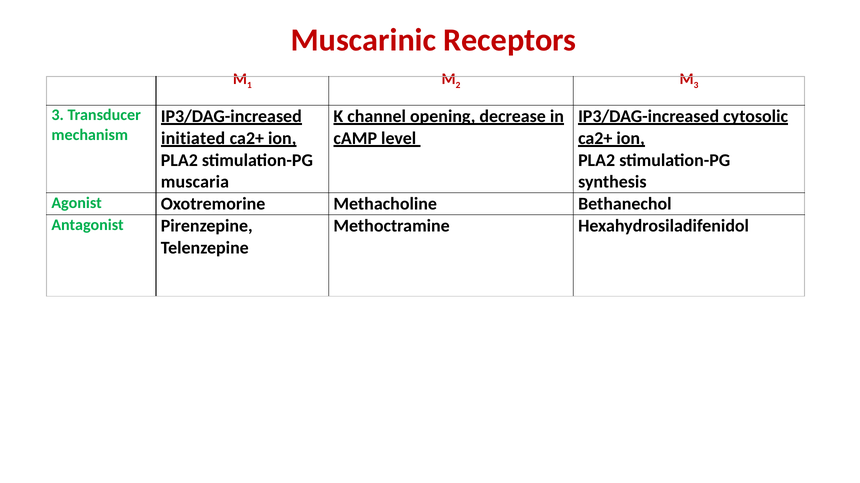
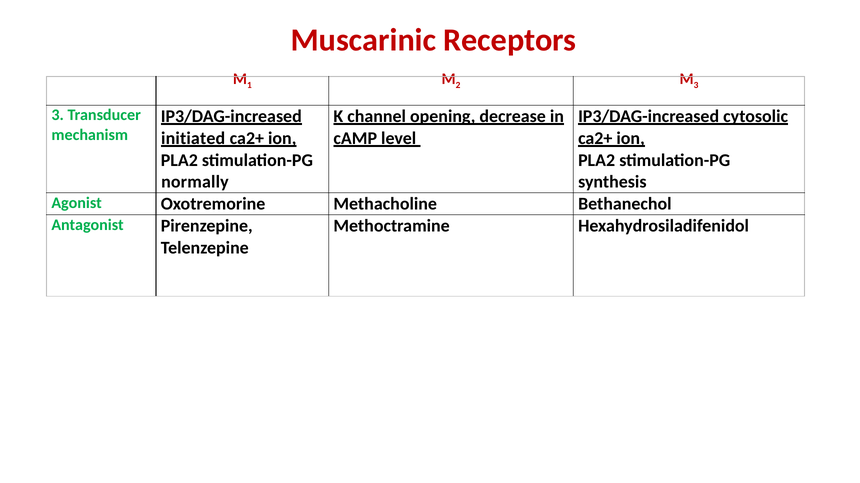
muscaria: muscaria -> normally (195, 182)
